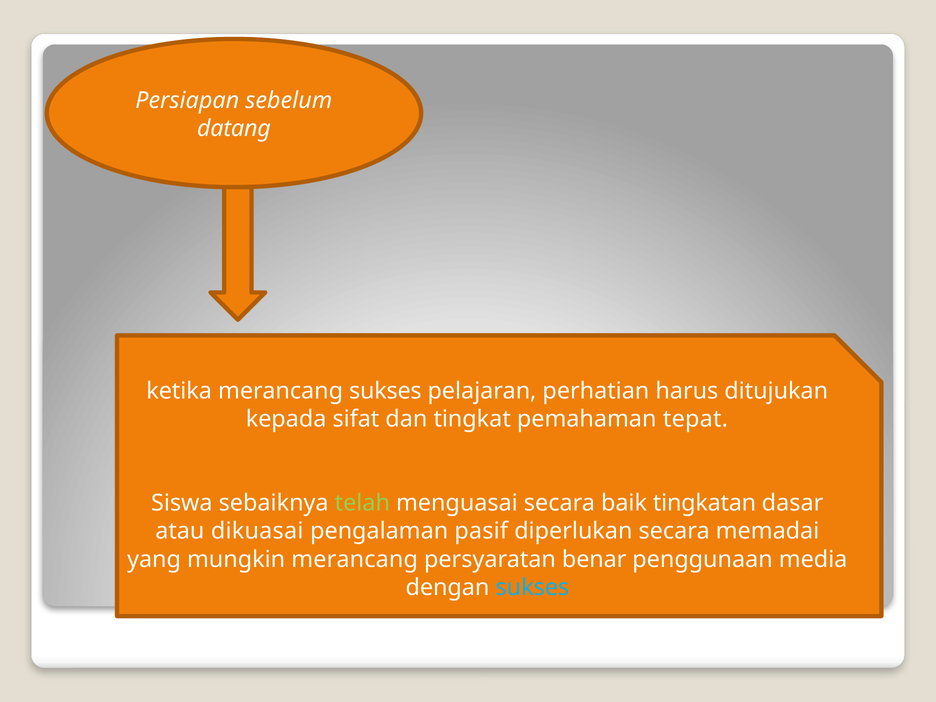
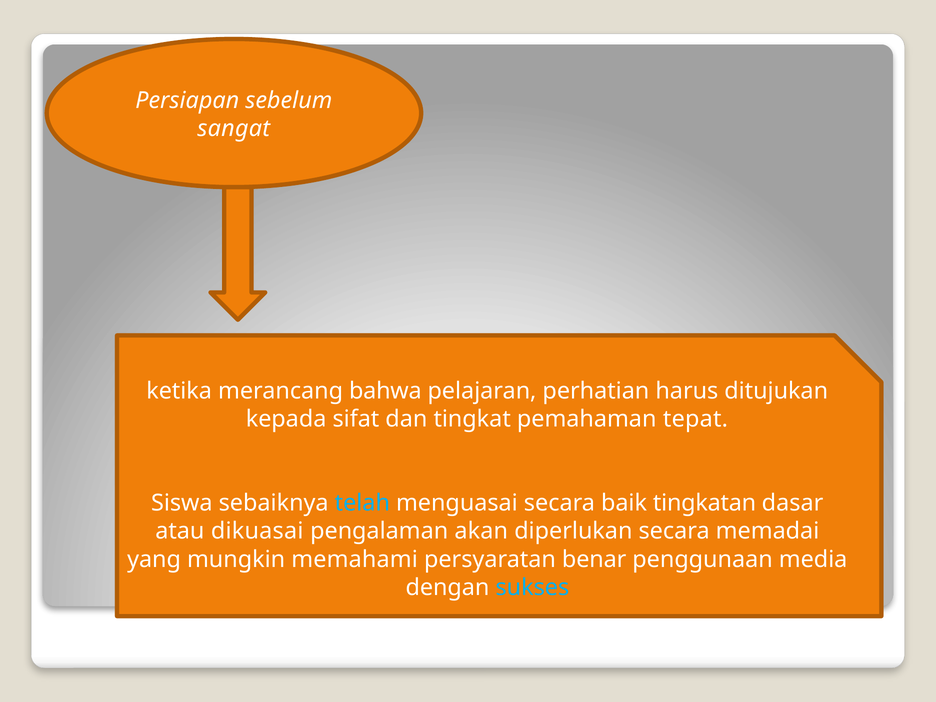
datang: datang -> sangat (234, 129)
merancang sukses: sukses -> bahwa (385, 391)
telah colour: light green -> light blue (362, 503)
pasif: pasif -> akan (481, 531)
mungkin merancang: merancang -> memahami (355, 559)
